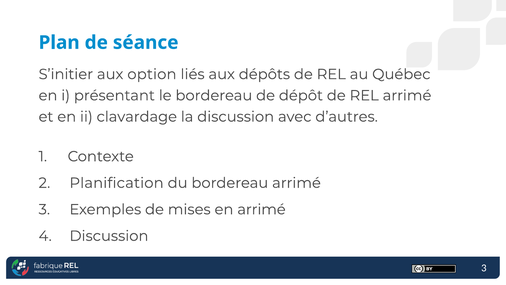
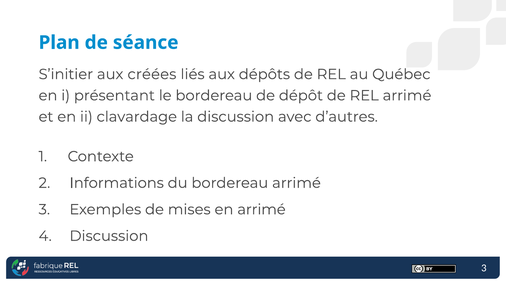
option: option -> créées (152, 74)
Planification: Planification -> Informations (117, 183)
